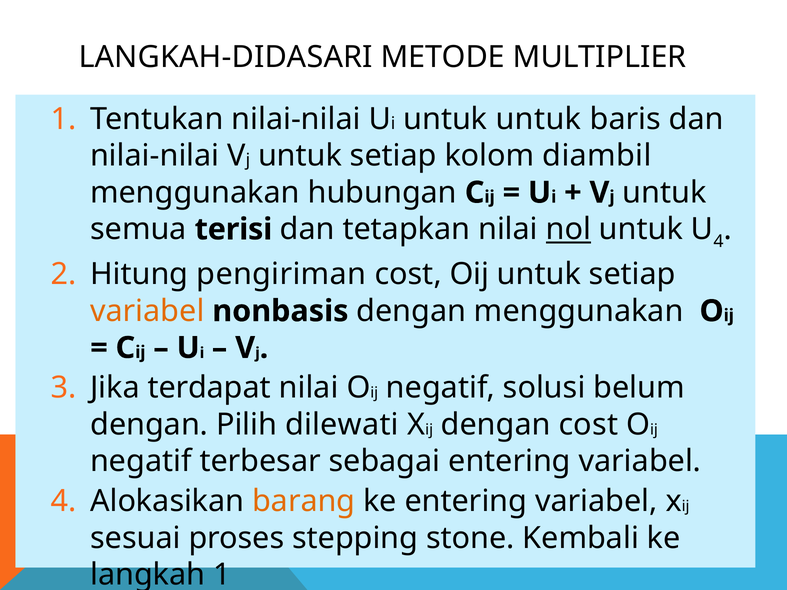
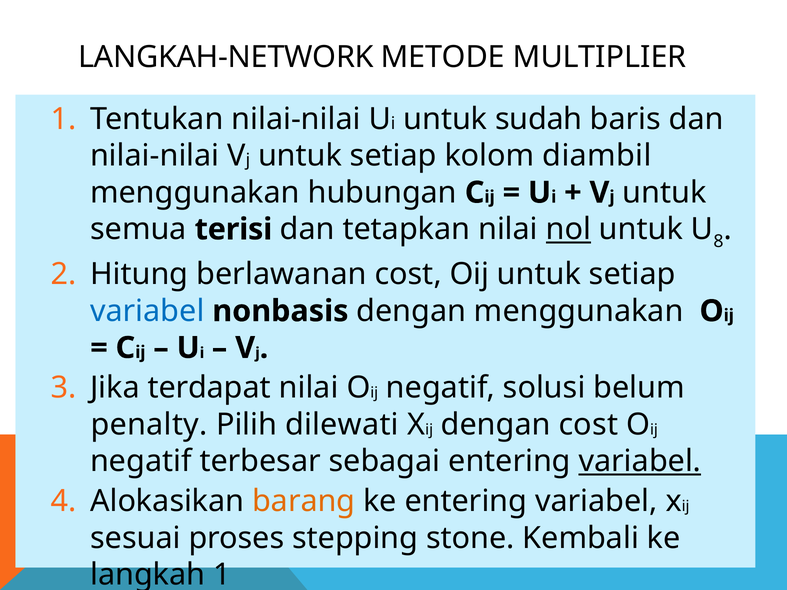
LANGKAH-DIDASARI: LANGKAH-DIDASARI -> LANGKAH-NETWORK (226, 57)
untuk untuk: untuk -> sudah (539, 119)
4: 4 -> 8 (718, 241)
pengiriman: pengiriman -> berlawanan (281, 274)
variabel colour: orange -> blue (147, 311)
dengan: dengan -> penalty (149, 425)
variabel underline: none -> present (640, 462)
